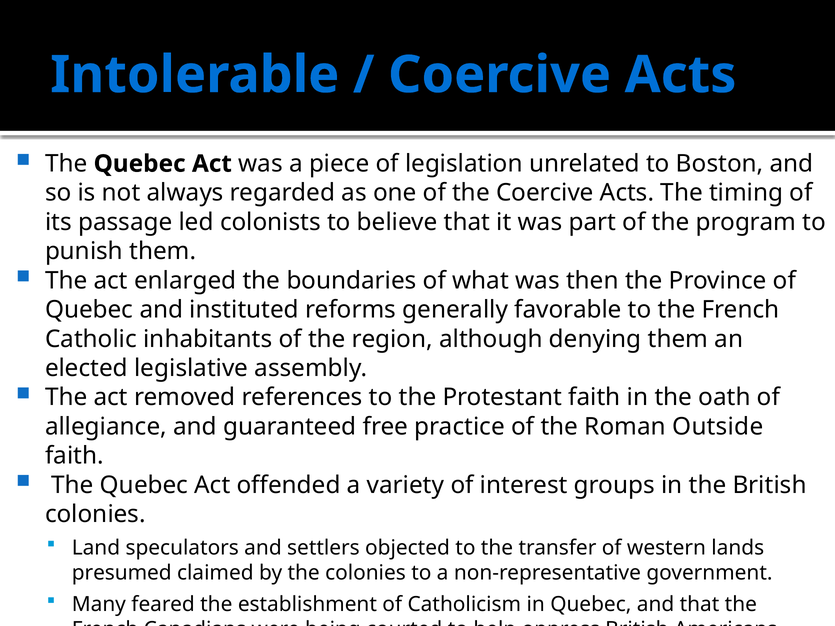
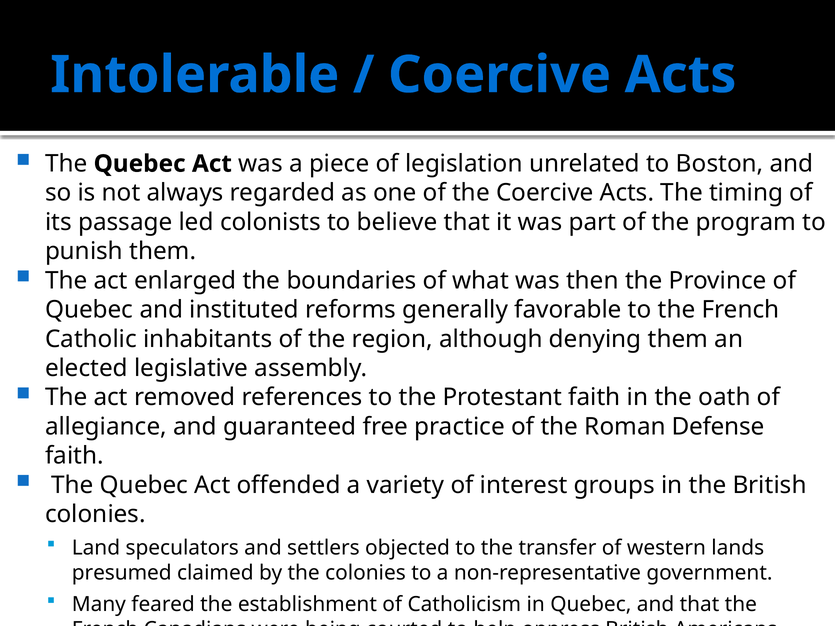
Outside: Outside -> Defense (718, 427)
